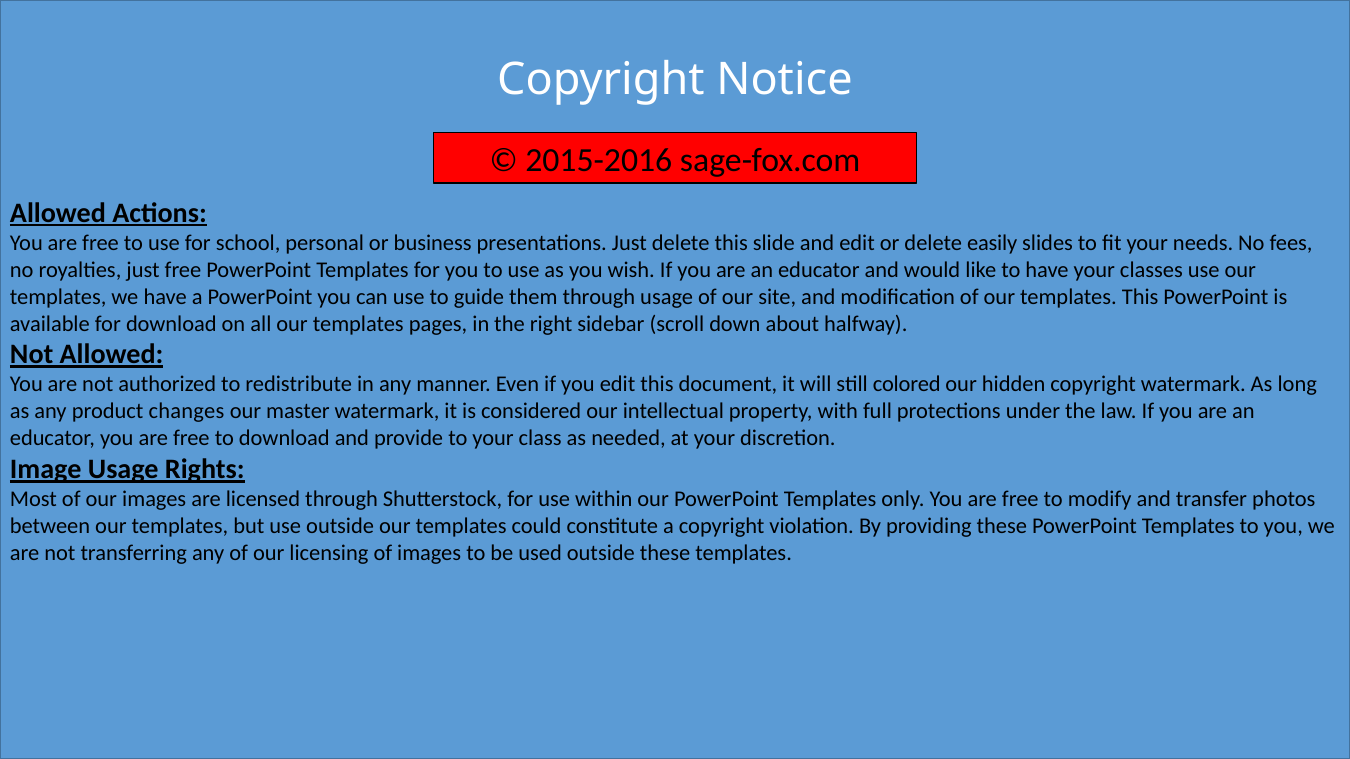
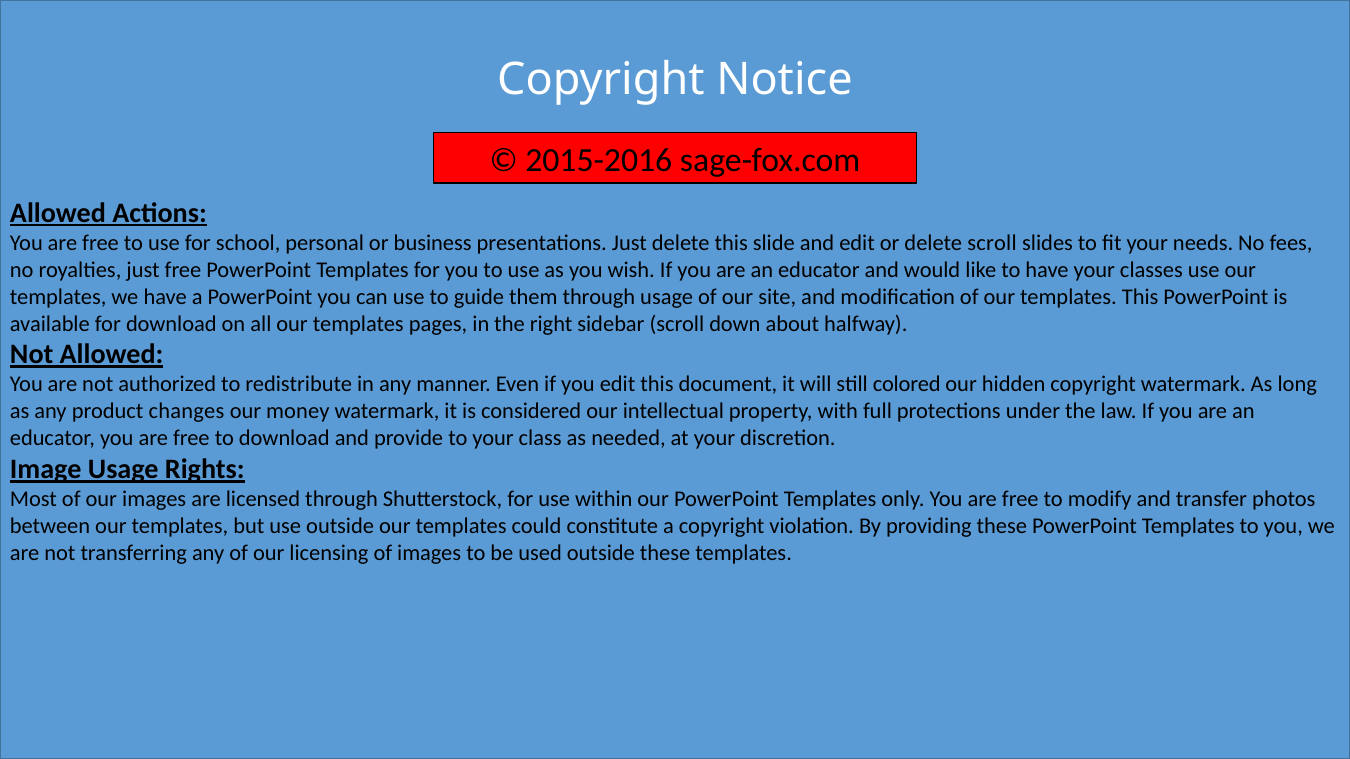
delete easily: easily -> scroll (992, 243)
master: master -> money (298, 412)
